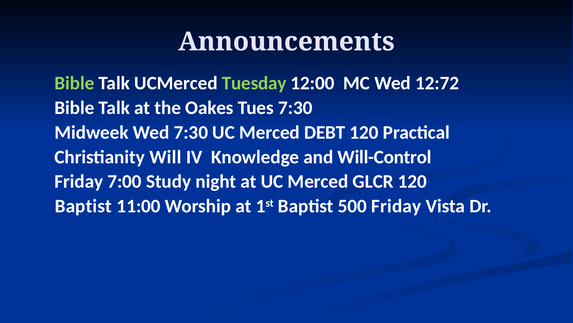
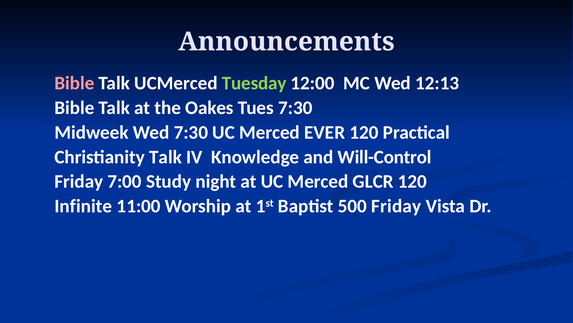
Bible colour: light green -> pink (74, 83)
12:72: 12:72 -> 12:13 (437, 83)
DEBT: DEBT -> EVER (325, 132)
Christianity Will: Will -> Talk (166, 157)
Baptist: Baptist -> Infinite (83, 206)
